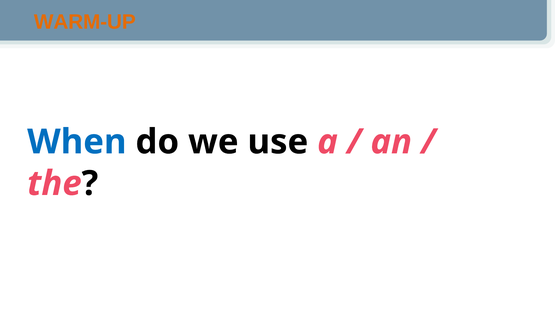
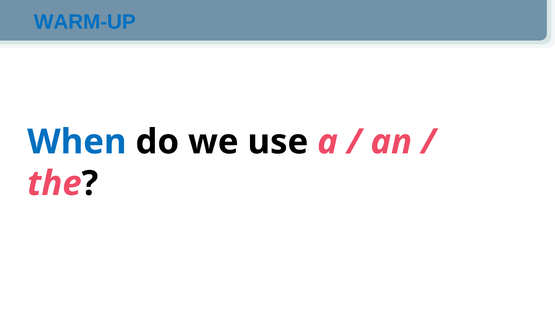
WARM-UP colour: orange -> blue (85, 22)
